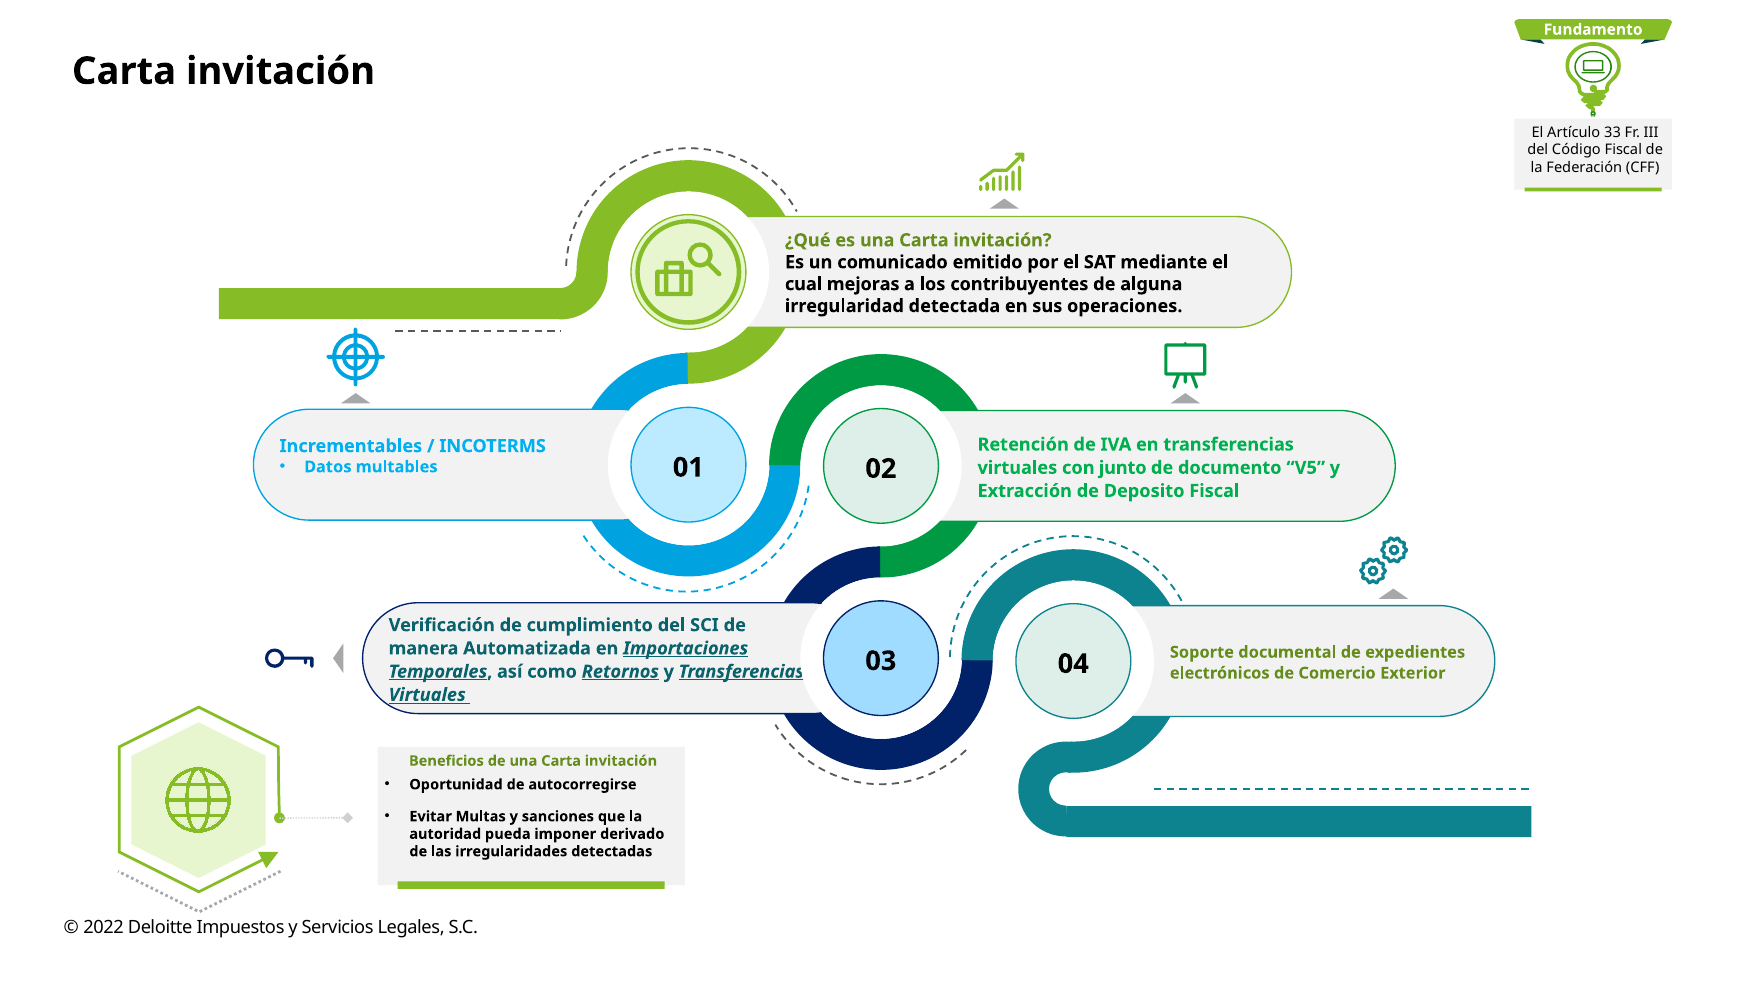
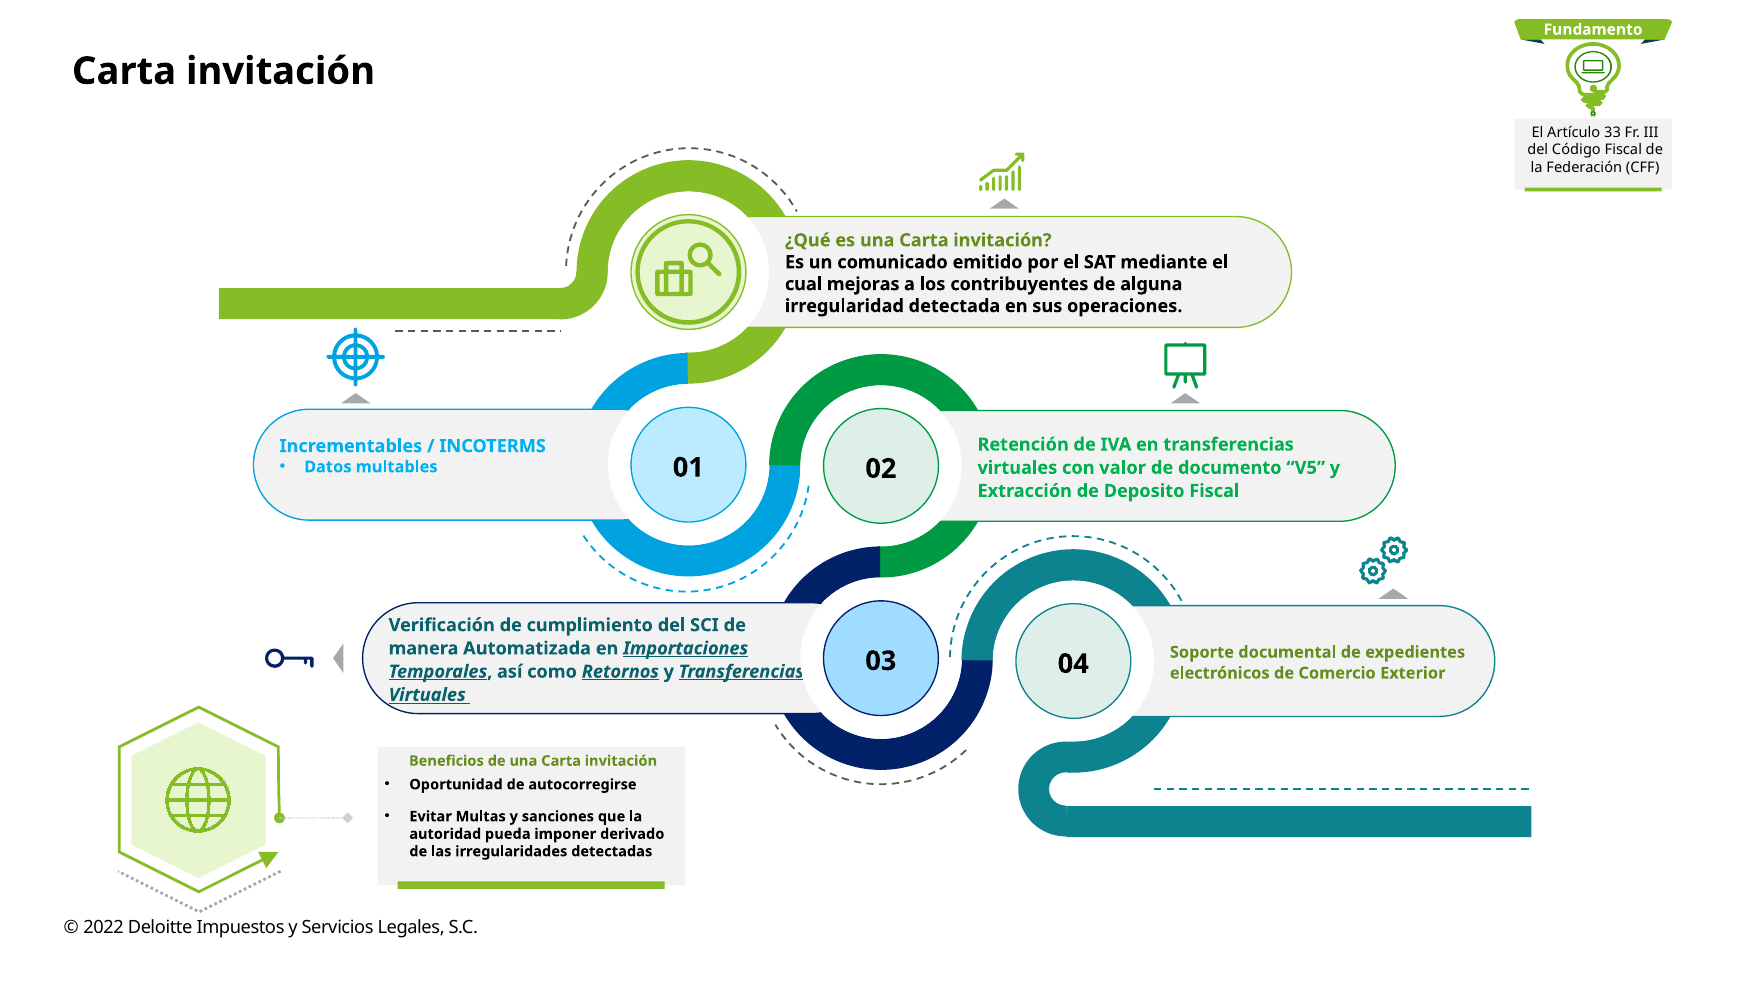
junto: junto -> valor (1123, 468)
